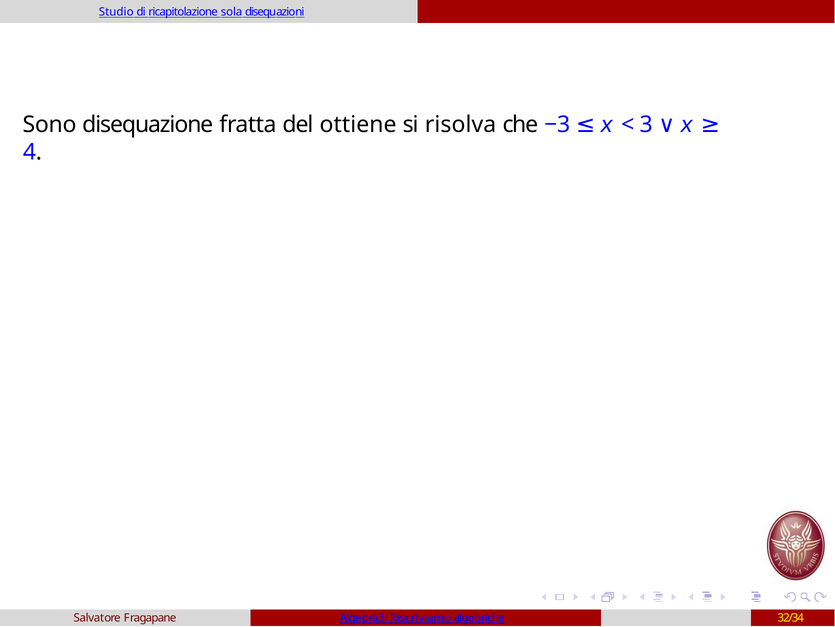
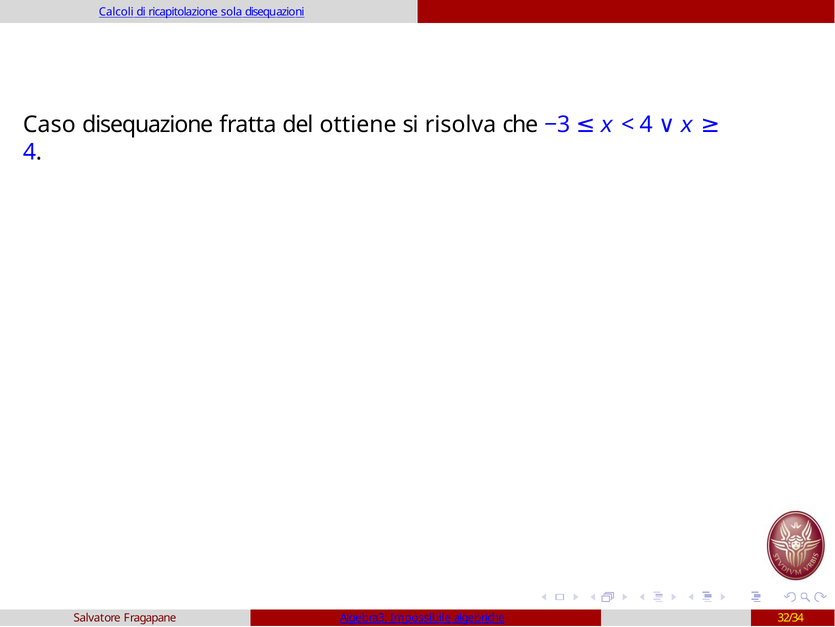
Studio: Studio -> Calcoli (116, 12)
Sono: Sono -> Caso (49, 125)
3: 3 -> 4 (646, 125)
Riscriviamo: Riscriviamo -> Impossibile (421, 618)
